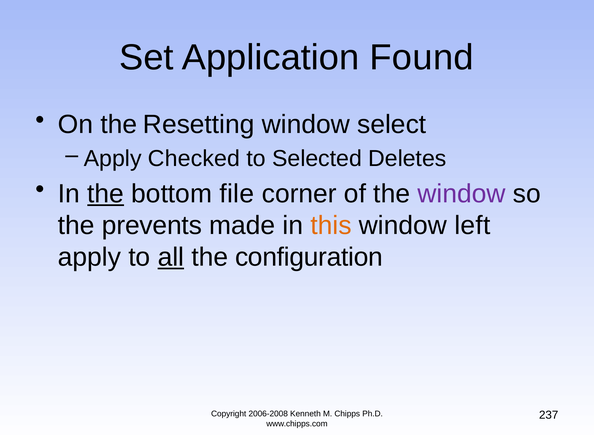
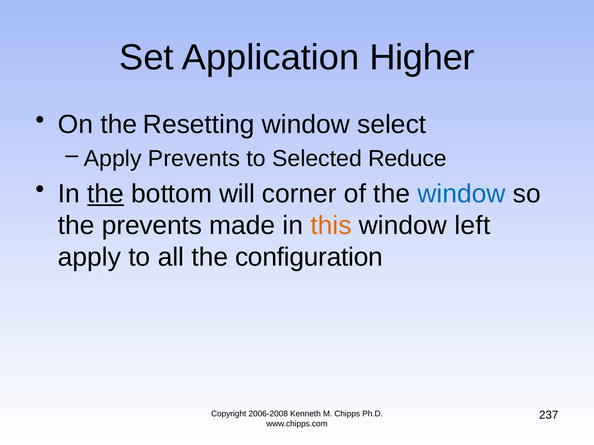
Found: Found -> Higher (422, 58)
Apply Checked: Checked -> Prevents (194, 159)
Deletes: Deletes -> Reduce (407, 159)
file: file -> will (237, 194)
window colour: purple -> blue (461, 194)
all underline: present -> none (171, 257)
